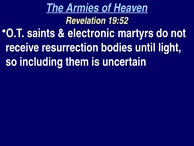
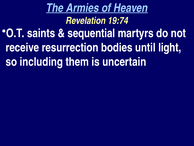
19:52: 19:52 -> 19:74 (118, 21)
electronic: electronic -> sequential (91, 33)
